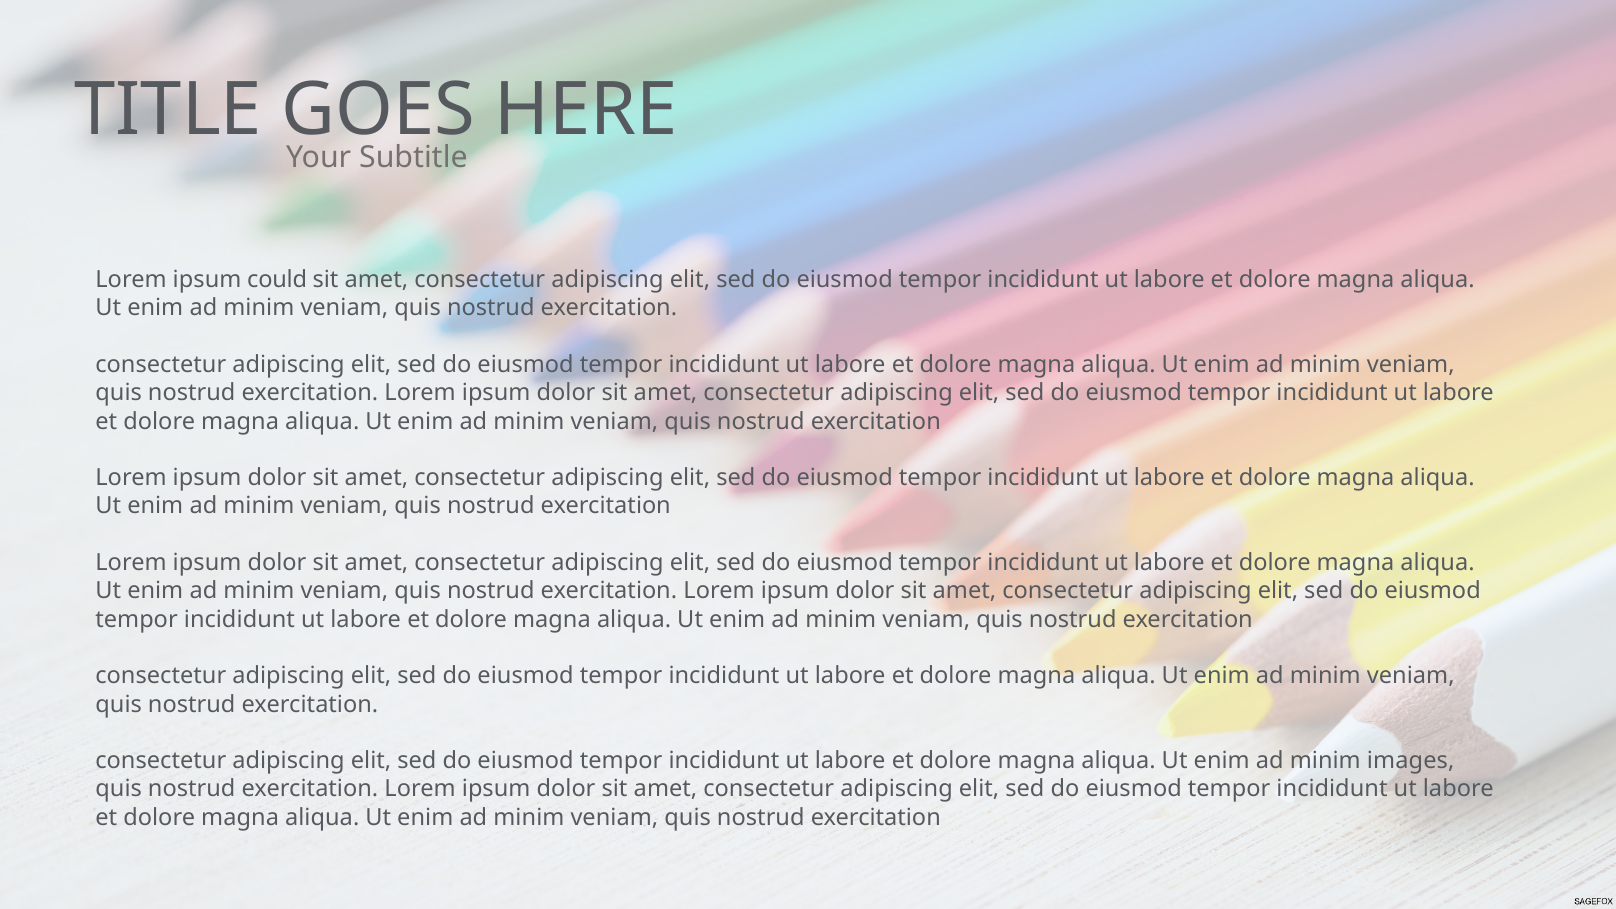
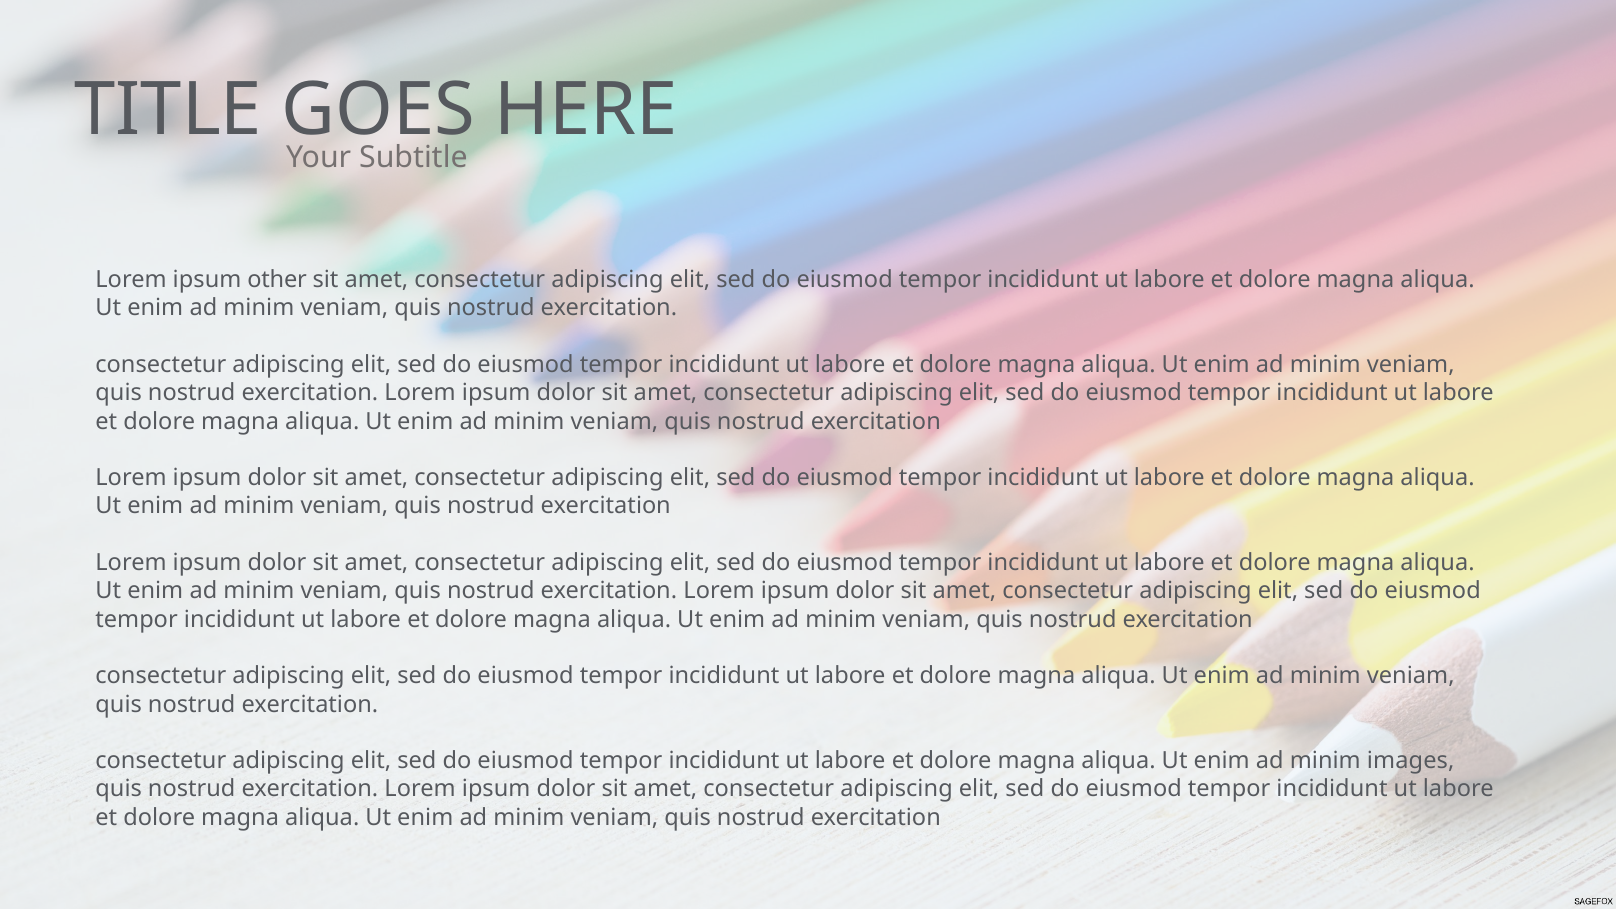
could: could -> other (277, 280)
